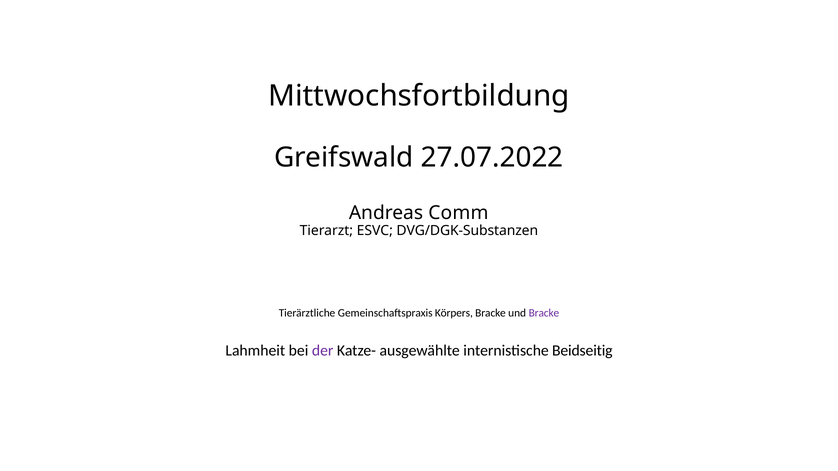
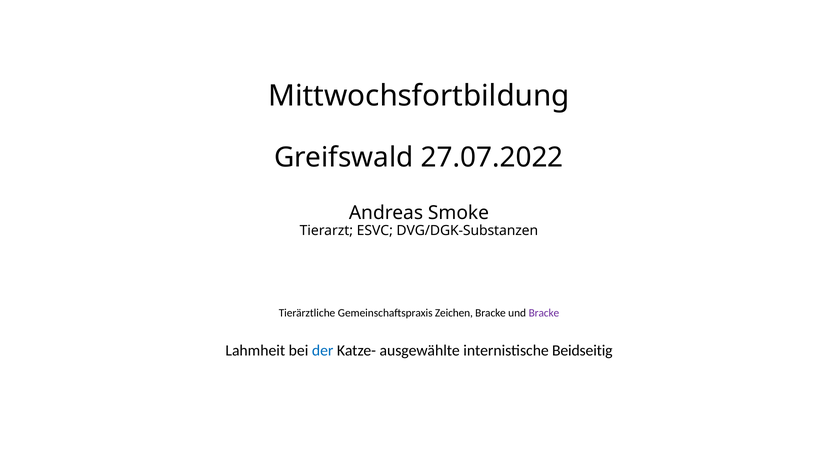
Comm: Comm -> Smoke (459, 213)
Körpers: Körpers -> Zeichen (454, 313)
der colour: purple -> blue (323, 351)
